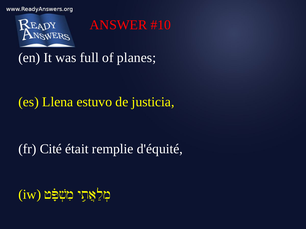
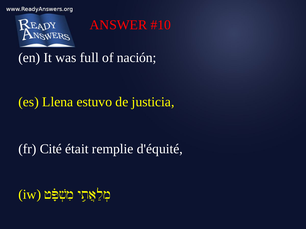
planes: planes -> nación (137, 58)
